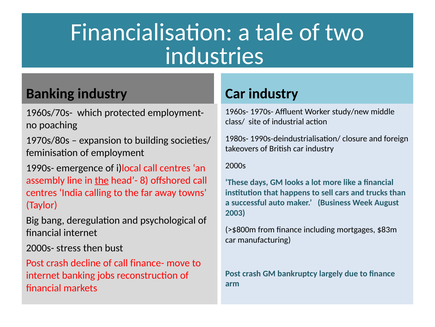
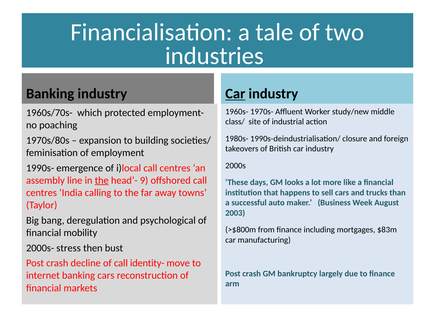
Car underline: none -> present (235, 94)
8: 8 -> 9 (144, 180)
financial internet: internet -> mobility (80, 232)
finance-: finance- -> identity- (147, 263)
banking jobs: jobs -> cars (106, 275)
